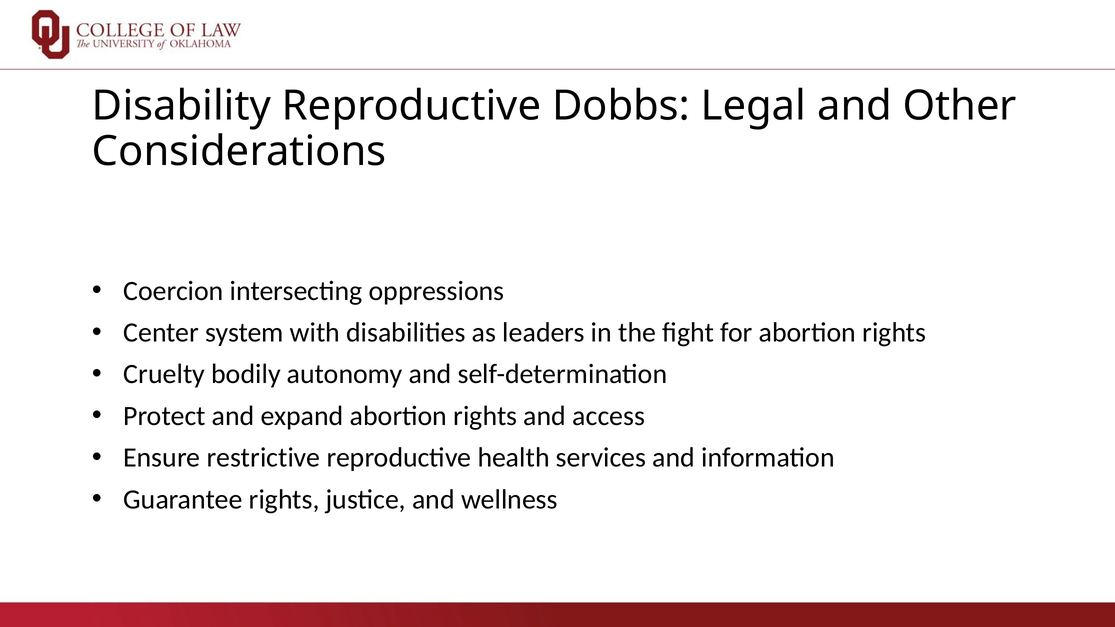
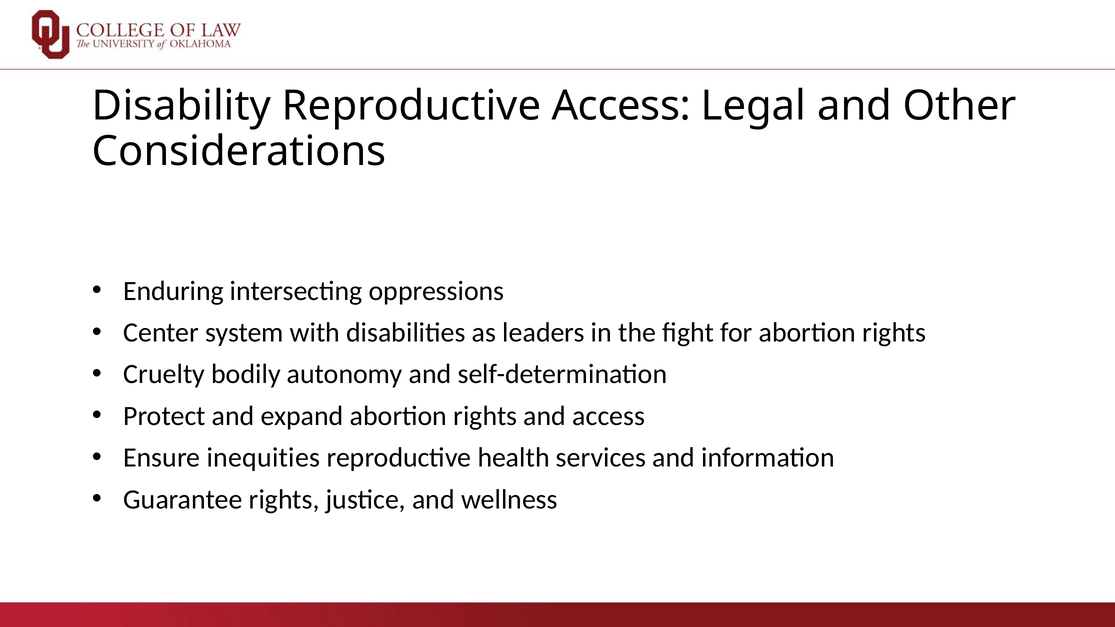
Reproductive Dobbs: Dobbs -> Access (621, 106)
Coercion: Coercion -> Enduring (174, 291)
restrictive: restrictive -> inequities (263, 458)
